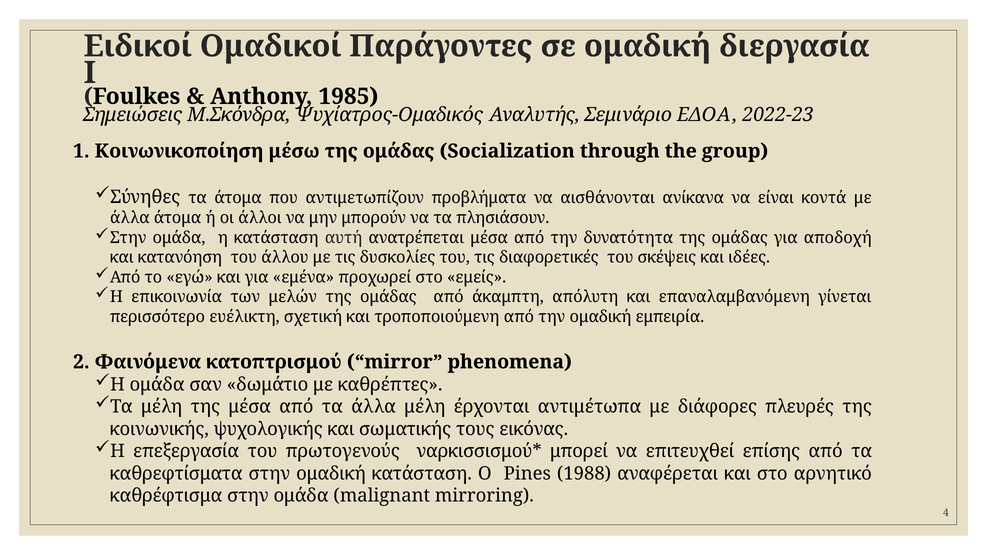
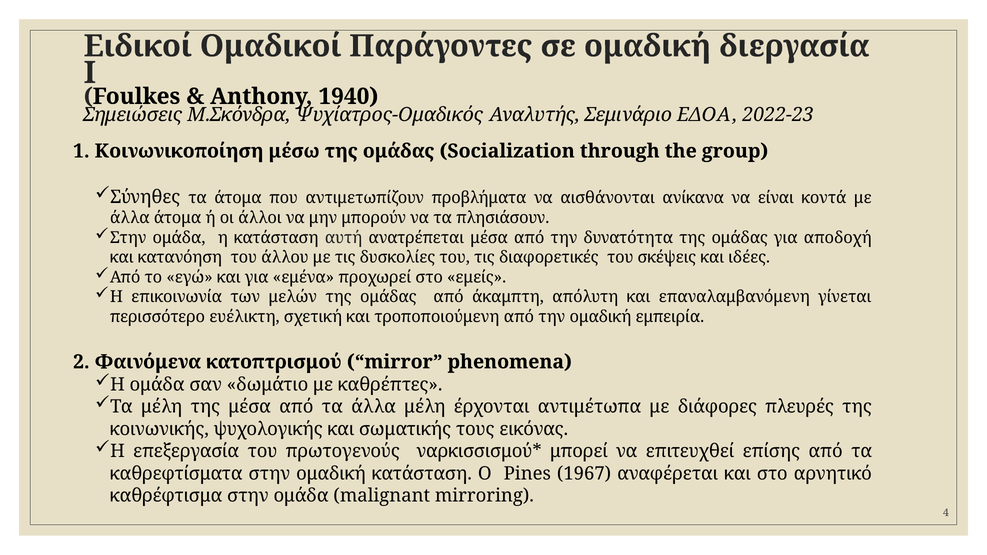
1985: 1985 -> 1940 (348, 96)
1988: 1988 -> 1967 (584, 474)
